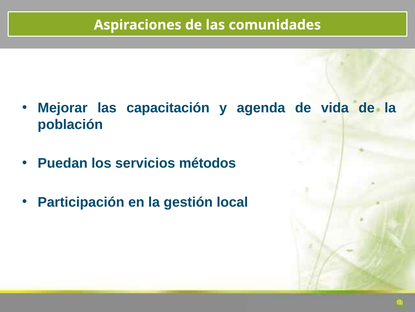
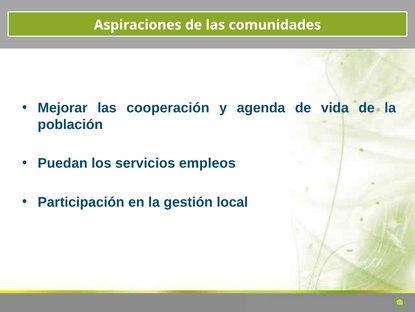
capacitación: capacitación -> cooperación (168, 108)
métodos: métodos -> empleos (207, 163)
